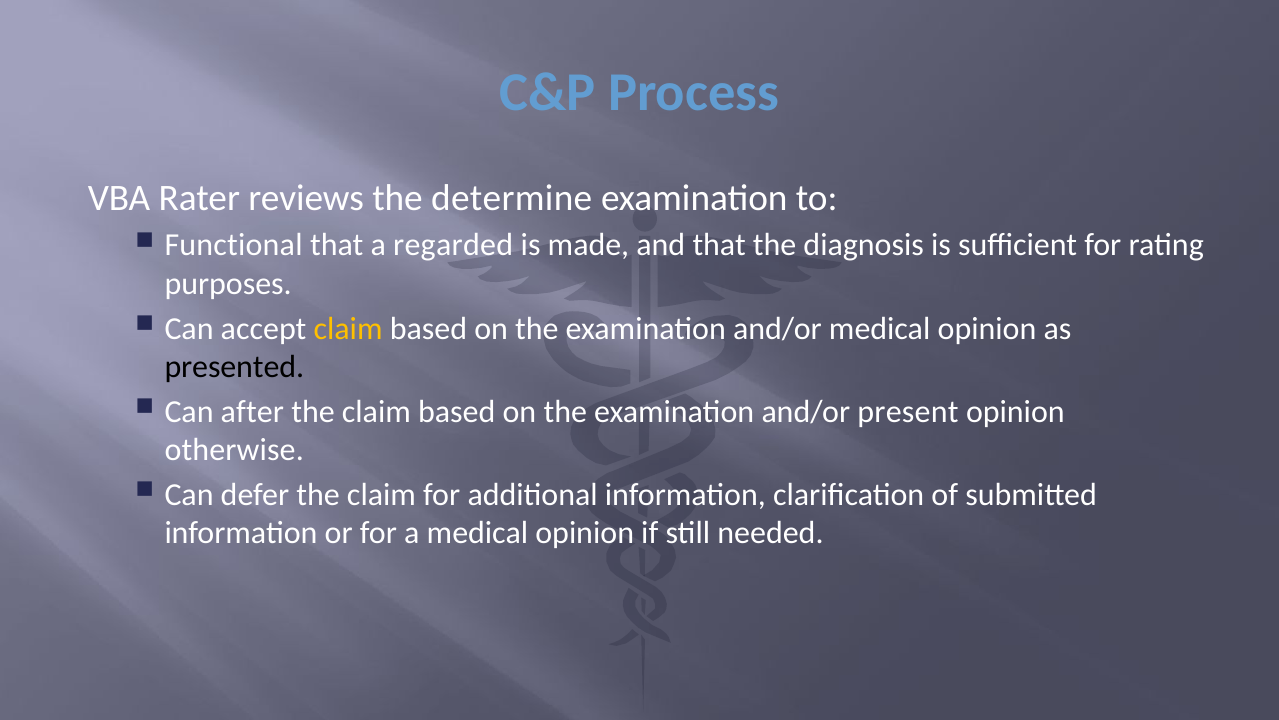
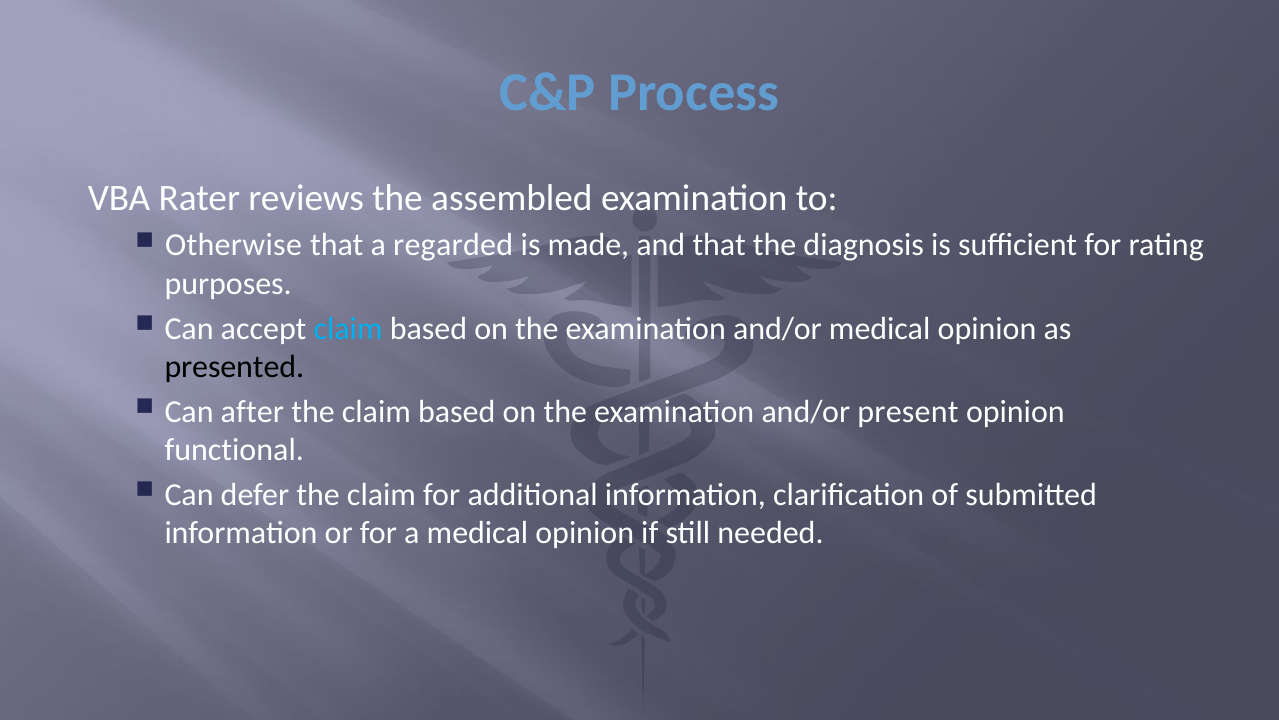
determine: determine -> assembled (512, 198)
Functional: Functional -> Otherwise (234, 245)
claim colour: yellow -> light blue (348, 328)
otherwise: otherwise -> functional (234, 450)
